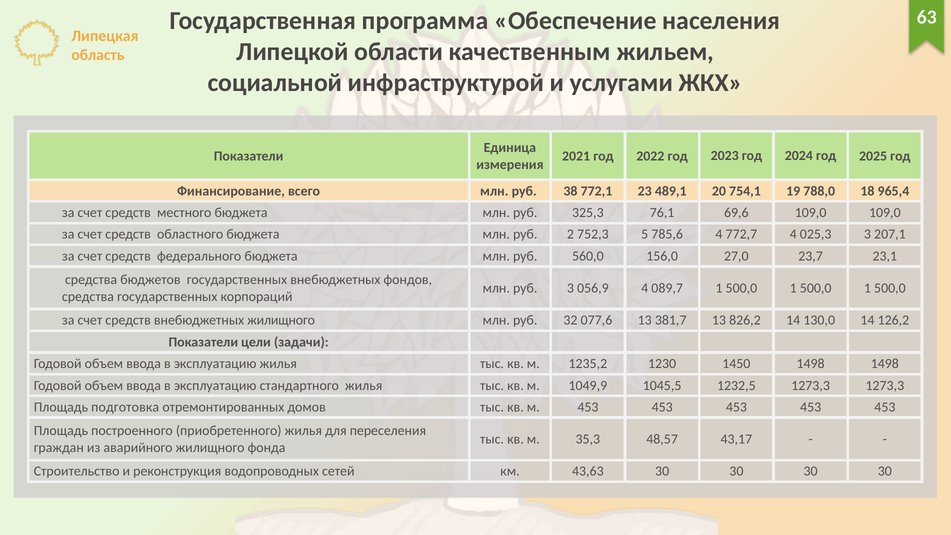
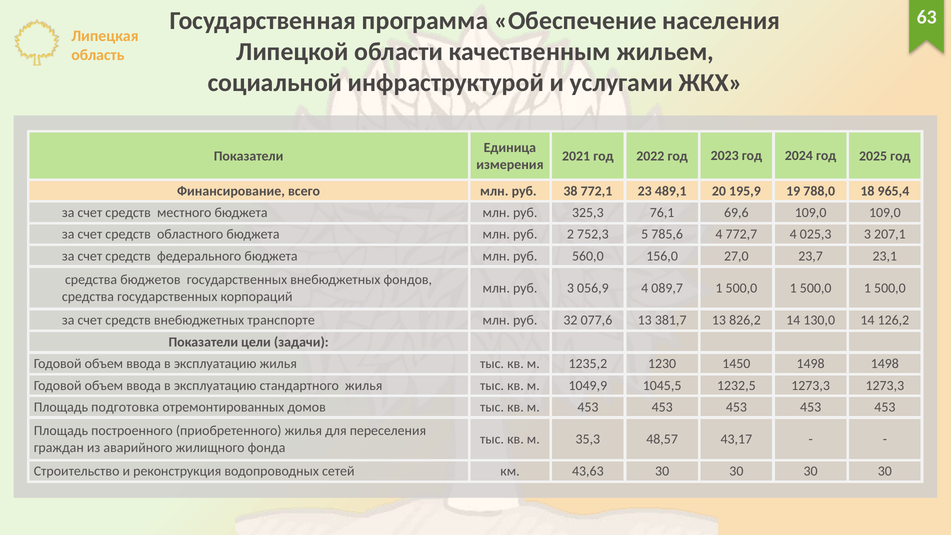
754,1: 754,1 -> 195,9 (745, 191)
внебюджетных жилищного: жилищного -> транспорте (281, 320)
